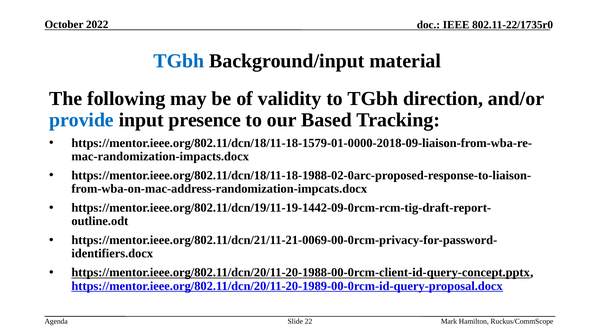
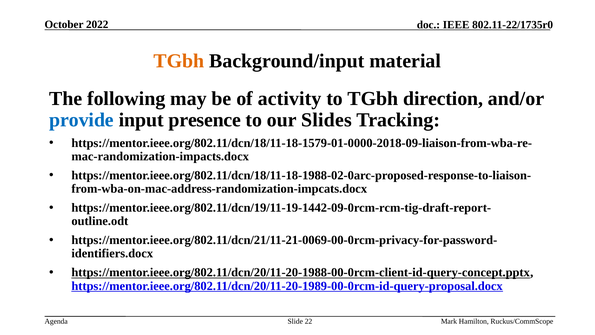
TGbh colour: blue -> orange (179, 61)
validity: validity -> activity (290, 98)
Based: Based -> Slides (327, 120)
